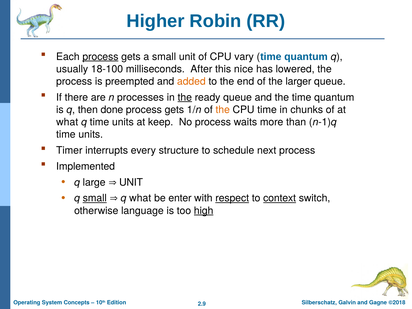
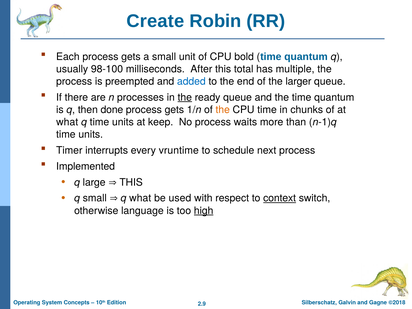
Higher: Higher -> Create (155, 21)
process underline: present -> none (100, 57)
vary: vary -> bold (244, 57)
18-100: 18-100 -> 98-100 (107, 69)
nice: nice -> total (244, 69)
lowered: lowered -> multiple (295, 69)
added colour: orange -> blue (191, 81)
structure: structure -> vruntime (179, 150)
UNIT: UNIT -> THIS (131, 182)
small underline: present -> none (95, 198)
enter: enter -> used (180, 198)
respect underline: present -> none (232, 198)
